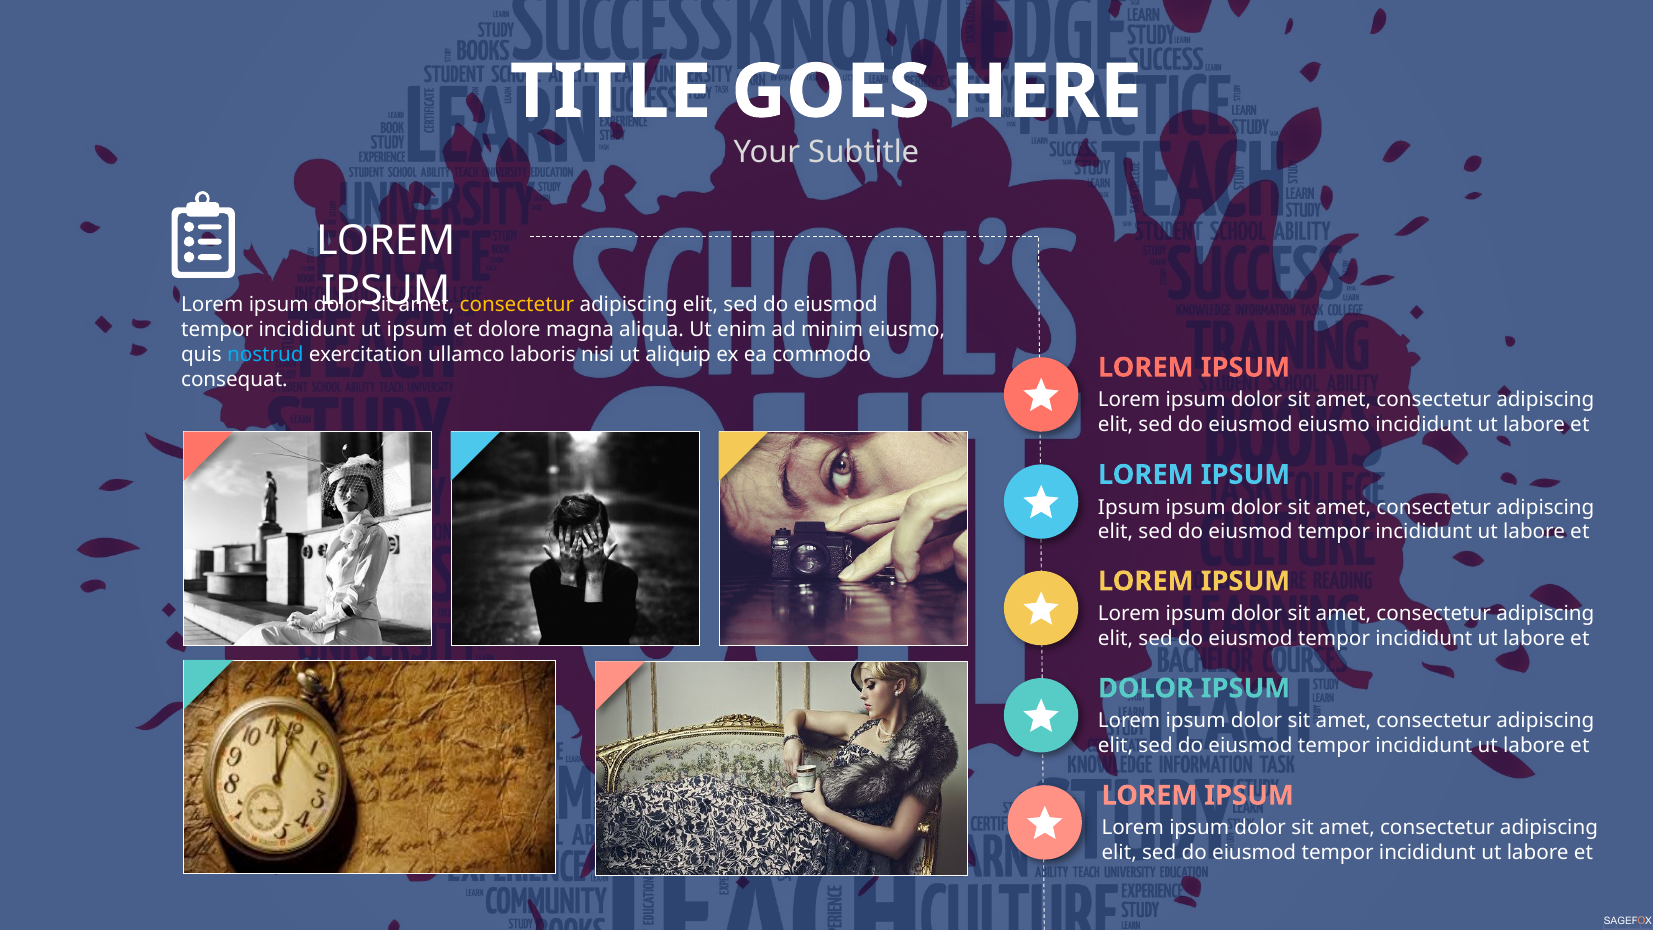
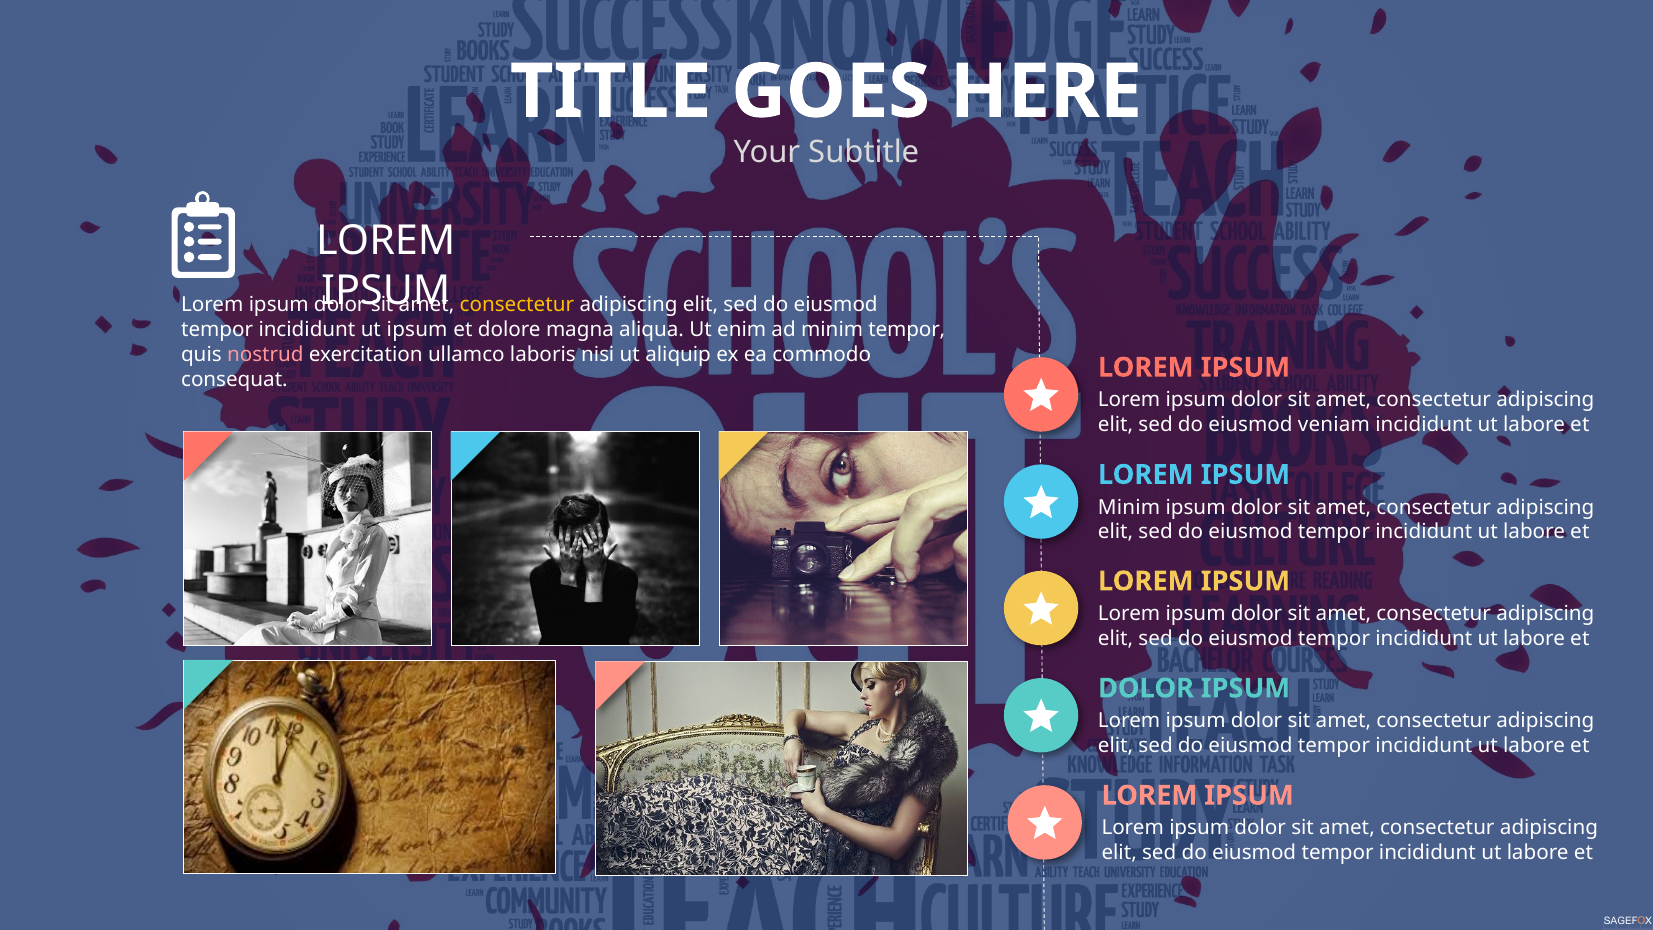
minim eiusmo: eiusmo -> tempor (907, 330)
nostrud colour: light blue -> pink (265, 355)
eiusmod eiusmo: eiusmo -> veniam (1334, 425)
Ipsum: Ipsum -> Minim (1129, 507)
